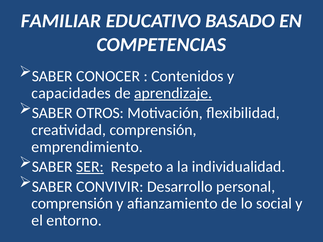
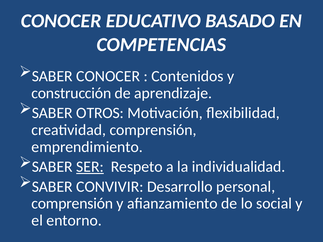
FAMILIAR: FAMILIAR -> CONOCER (61, 21)
capacidades: capacidades -> construcción (71, 93)
aprendizaje underline: present -> none (173, 93)
